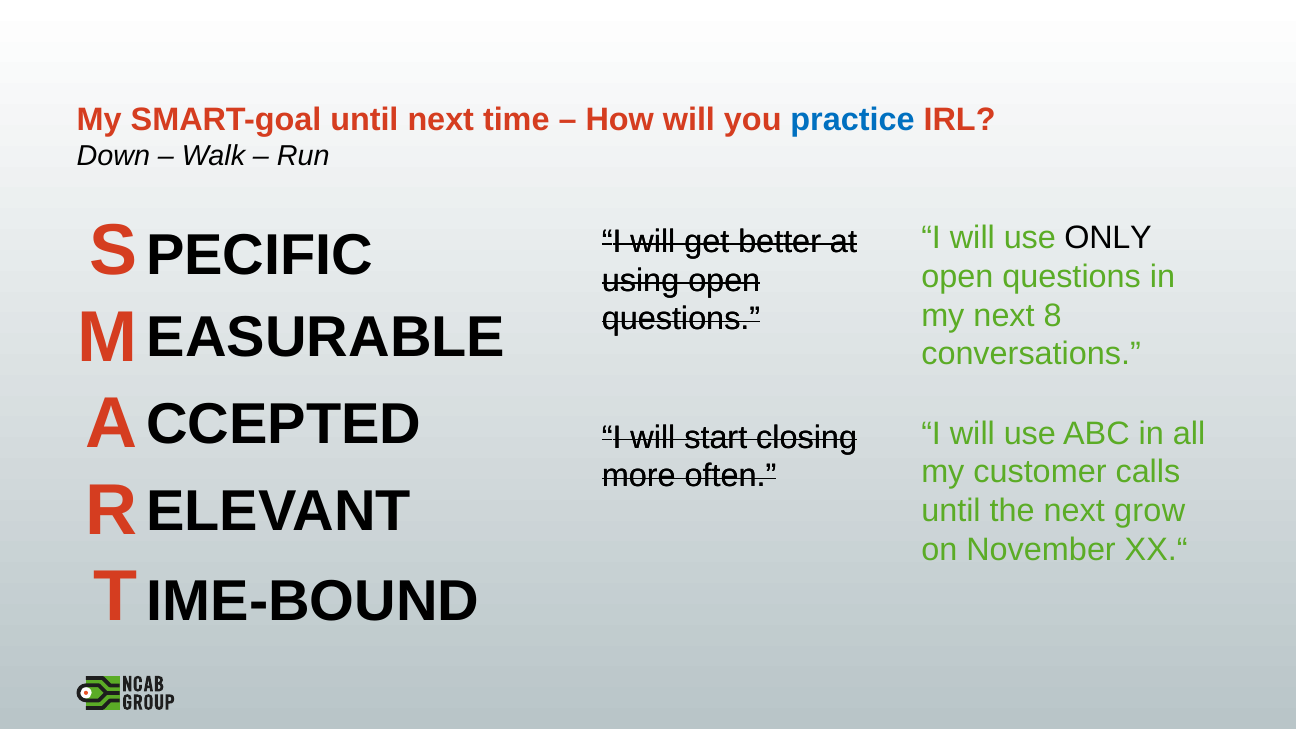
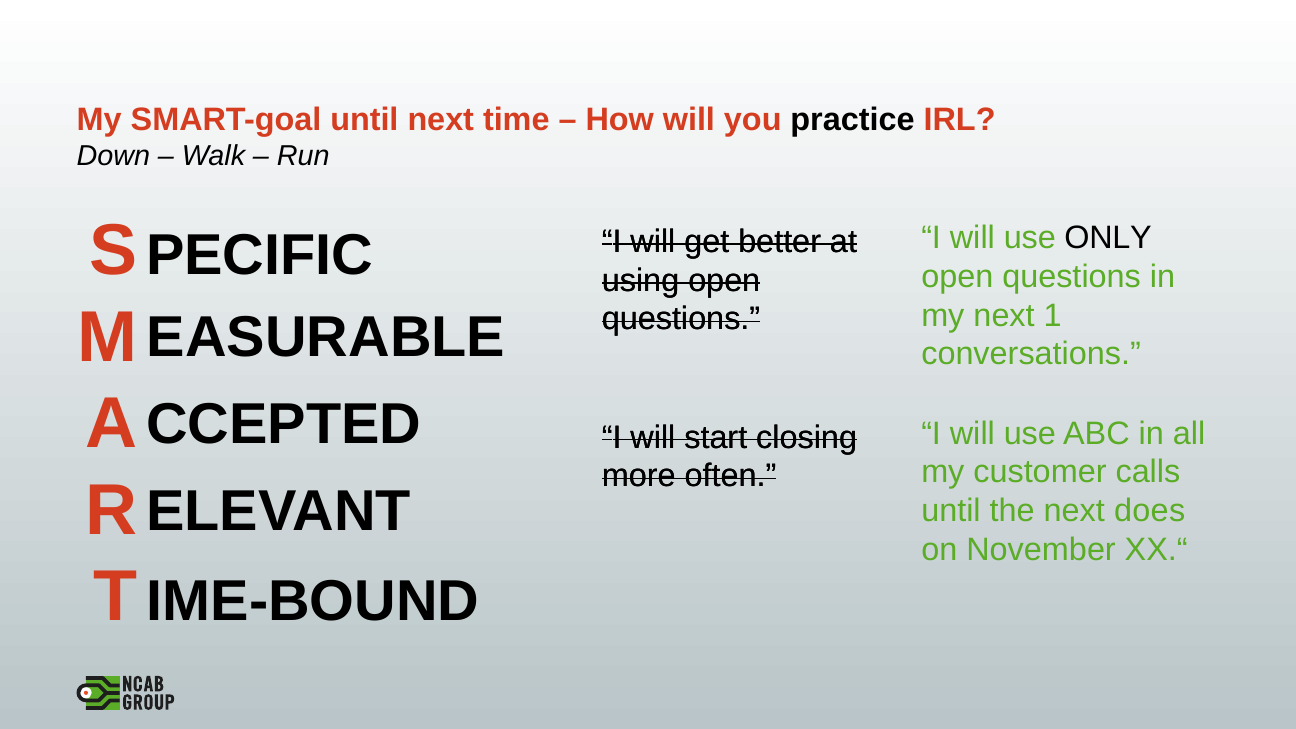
practice colour: blue -> black (853, 120)
8: 8 -> 1 (1053, 315)
grow: grow -> does (1150, 511)
